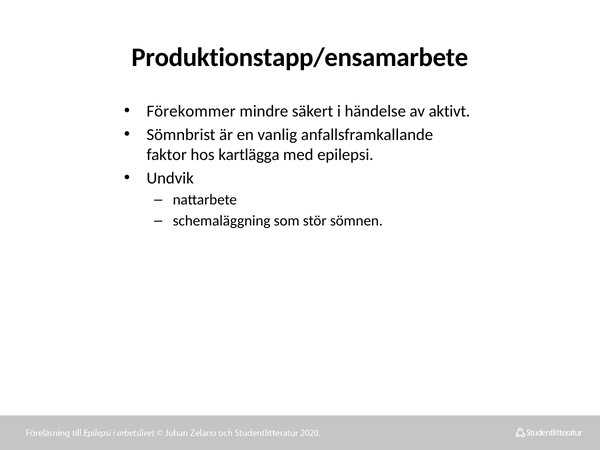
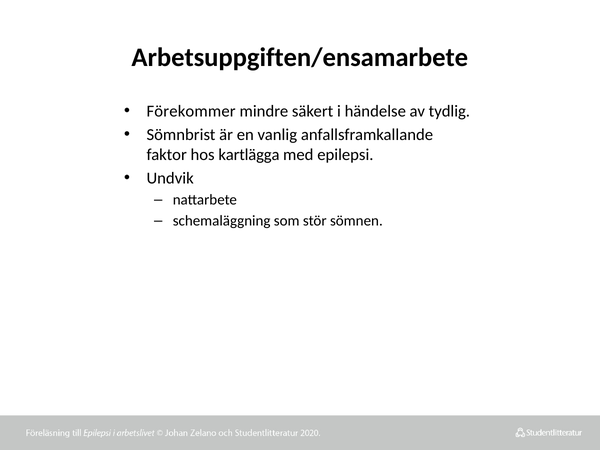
Produktionstapp/ensamarbete: Produktionstapp/ensamarbete -> Arbetsuppgiften/ensamarbete (300, 57)
aktivt: aktivt -> tydlig (449, 111)
